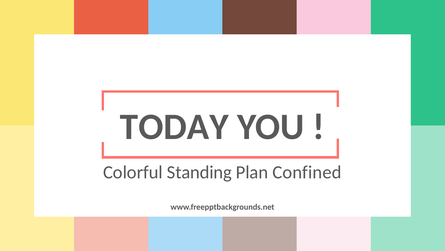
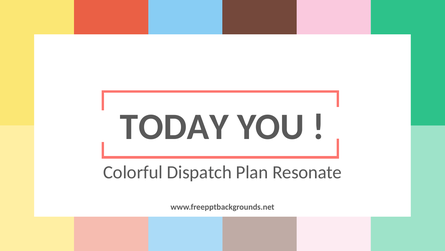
Standing: Standing -> Dispatch (199, 172)
Confined: Confined -> Resonate (307, 172)
